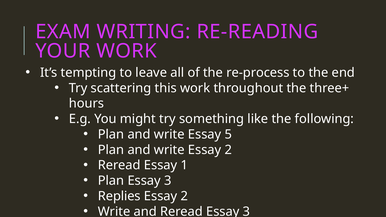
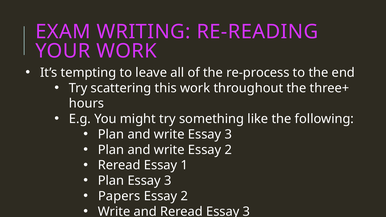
write Essay 5: 5 -> 3 (228, 134)
Replies: Replies -> Papers (119, 196)
